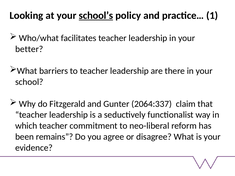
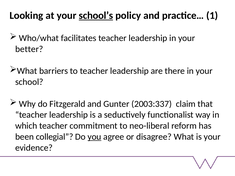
2064:337: 2064:337 -> 2003:337 (152, 104)
remains: remains -> collegial (55, 137)
you underline: none -> present (94, 137)
